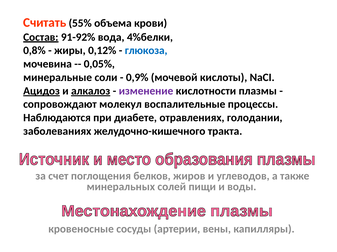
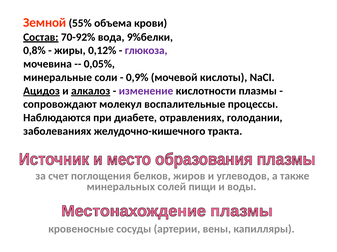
Считать: Считать -> Земной (45, 23)
91-92%: 91-92% -> 70-92% (78, 37)
4%белки: 4%белки -> 9%белки (150, 37)
глюкоза colour: blue -> purple (146, 51)
